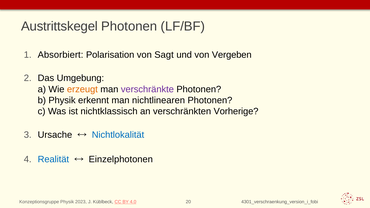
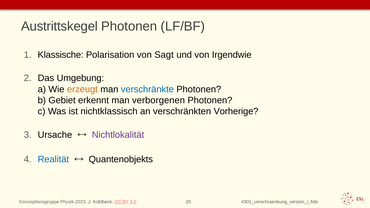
Absorbiert: Absorbiert -> Klassische (61, 55)
Vergeben: Vergeben -> Irgendwie (232, 55)
verschränkte colour: purple -> blue (147, 89)
b Physik: Physik -> Gebiet (62, 100)
nichtlinearen: nichtlinearen -> verborgenen (158, 100)
Nichtlokalität colour: blue -> purple (118, 135)
Einzelphotonen: Einzelphotonen -> Quantenobjekts (121, 159)
